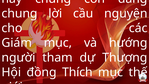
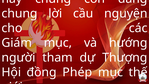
Thích: Thích -> Phép (77, 72)
